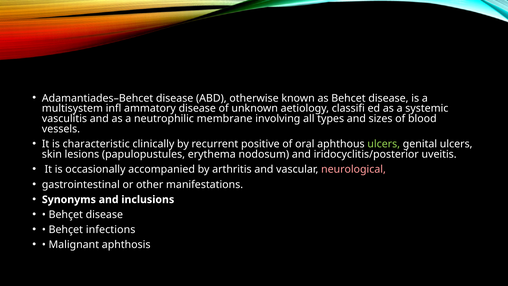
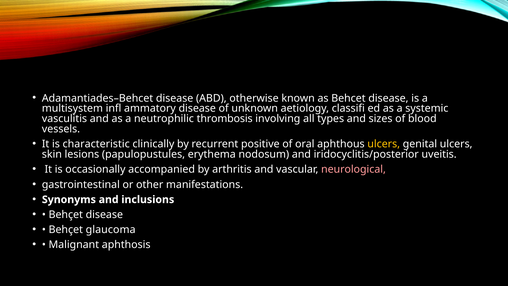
membrane: membrane -> thrombosis (225, 119)
ulcers colour: light green -> yellow (384, 144)
infections: infections -> glaucoma (111, 230)
